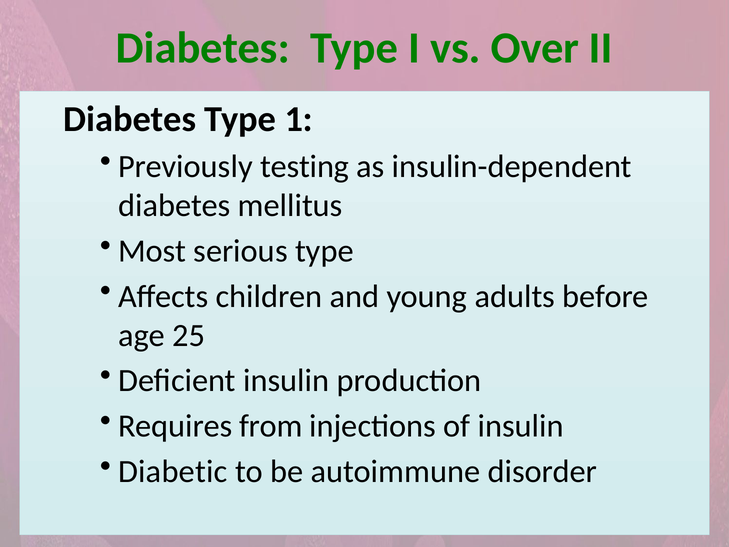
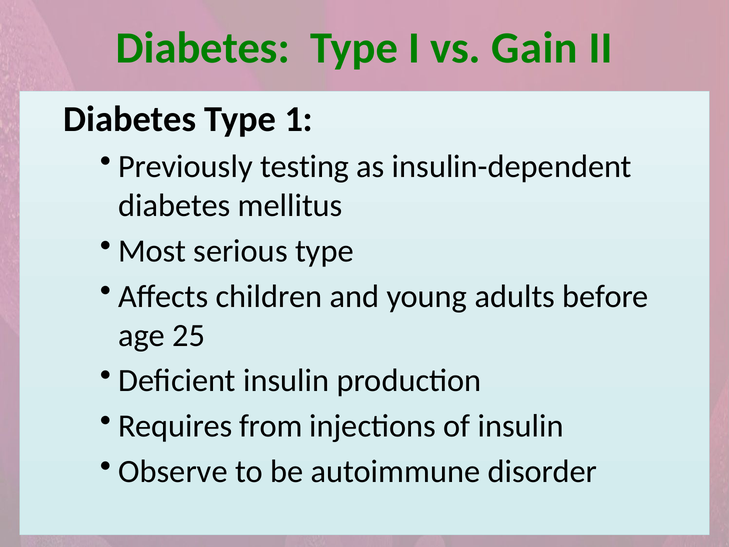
Over: Over -> Gain (535, 48)
Diabetic: Diabetic -> Observe (173, 471)
